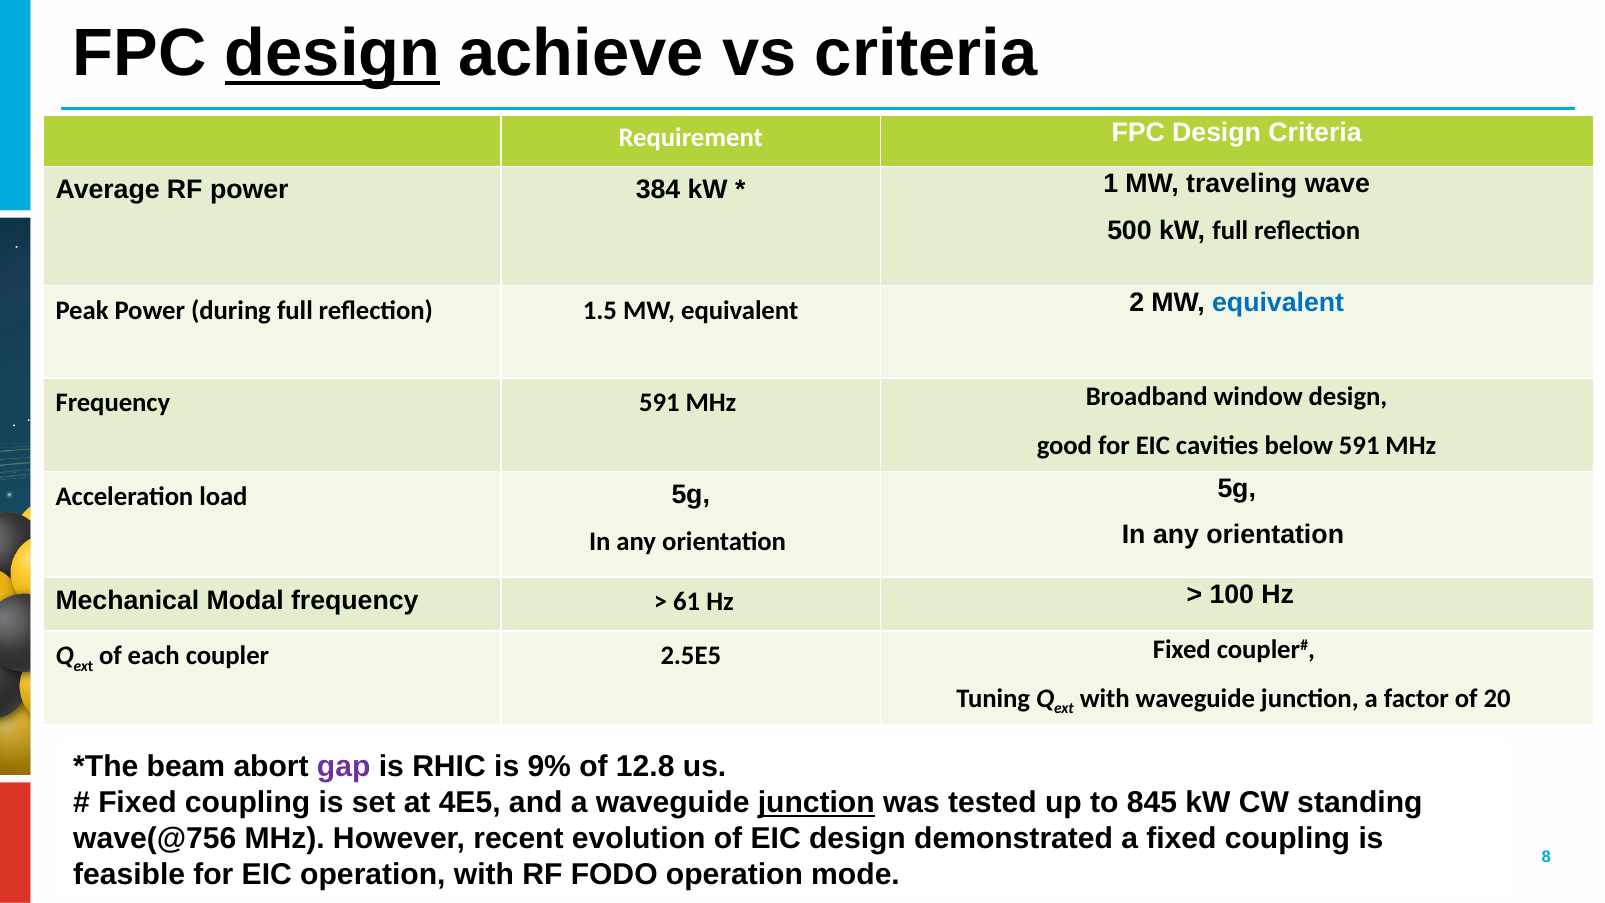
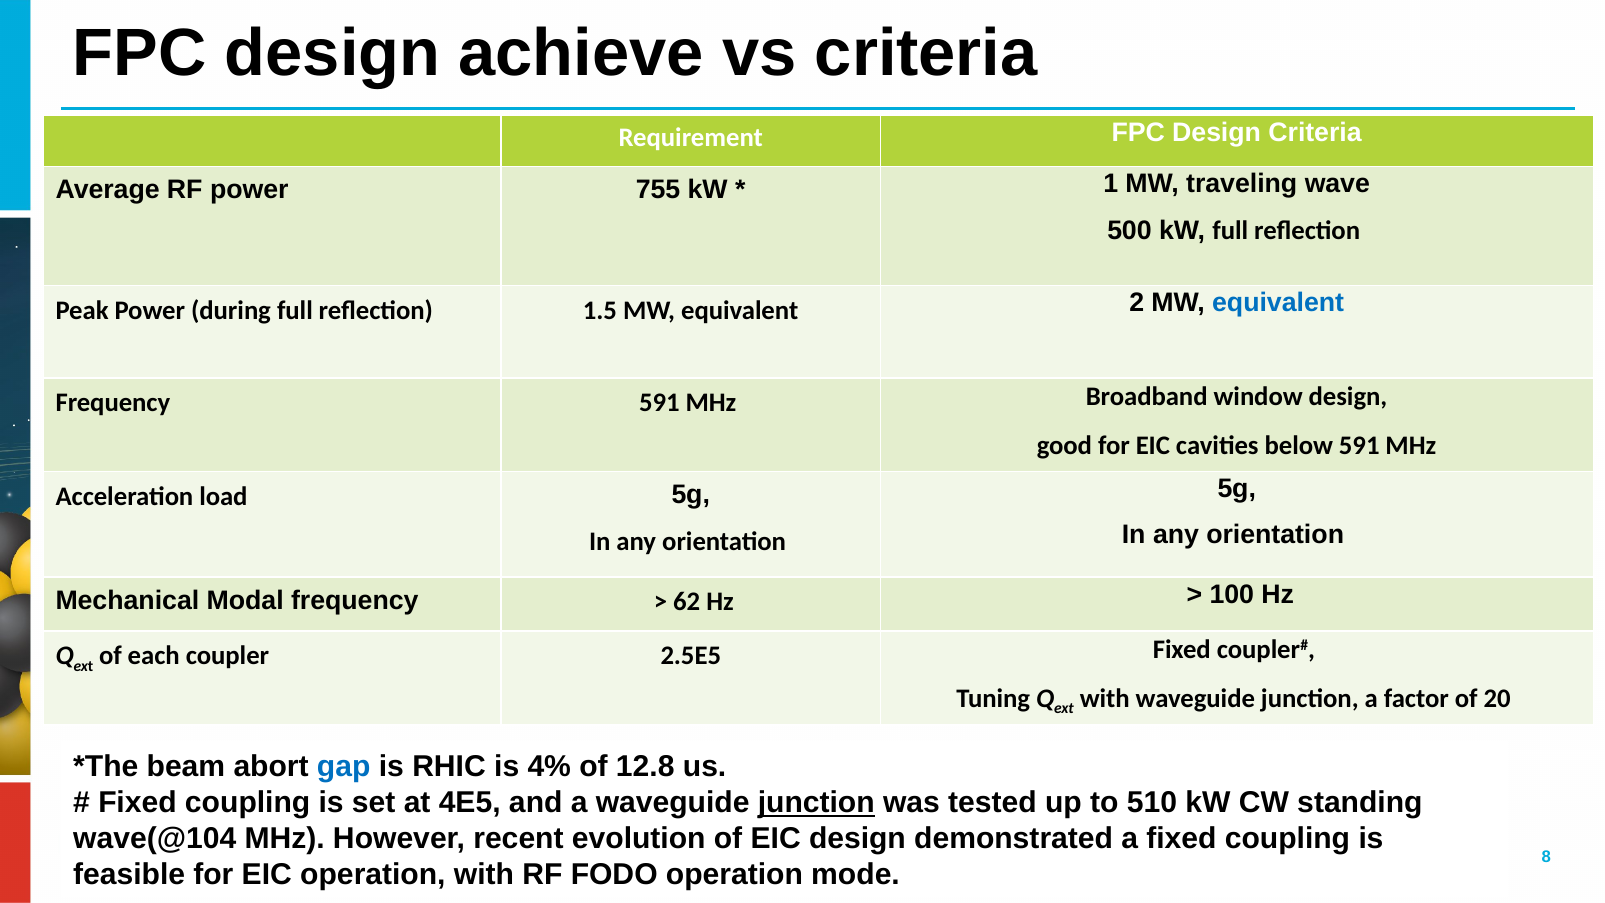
design underline: present -> none (333, 54)
384: 384 -> 755 (658, 190)
61: 61 -> 62 (687, 602)
gap colour: purple -> blue (344, 766)
9%: 9% -> 4% (549, 766)
845: 845 -> 510 (1152, 802)
wave(@756: wave(@756 -> wave(@104 (155, 839)
